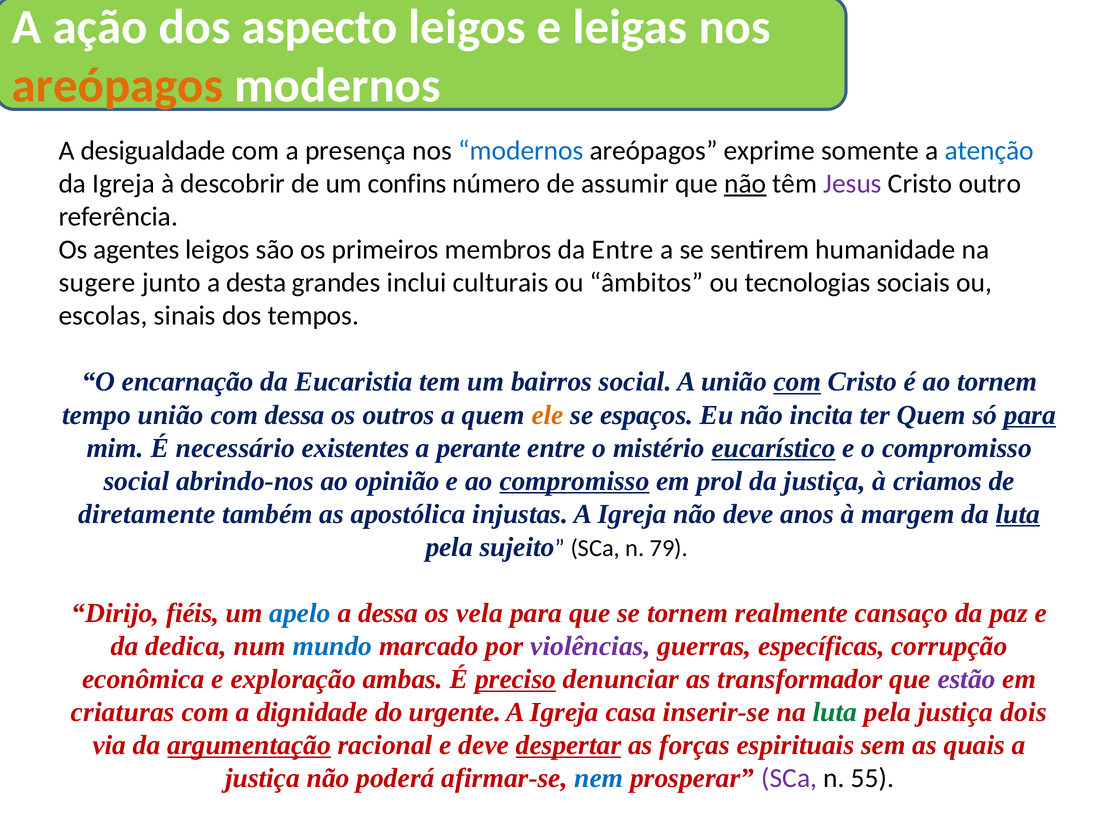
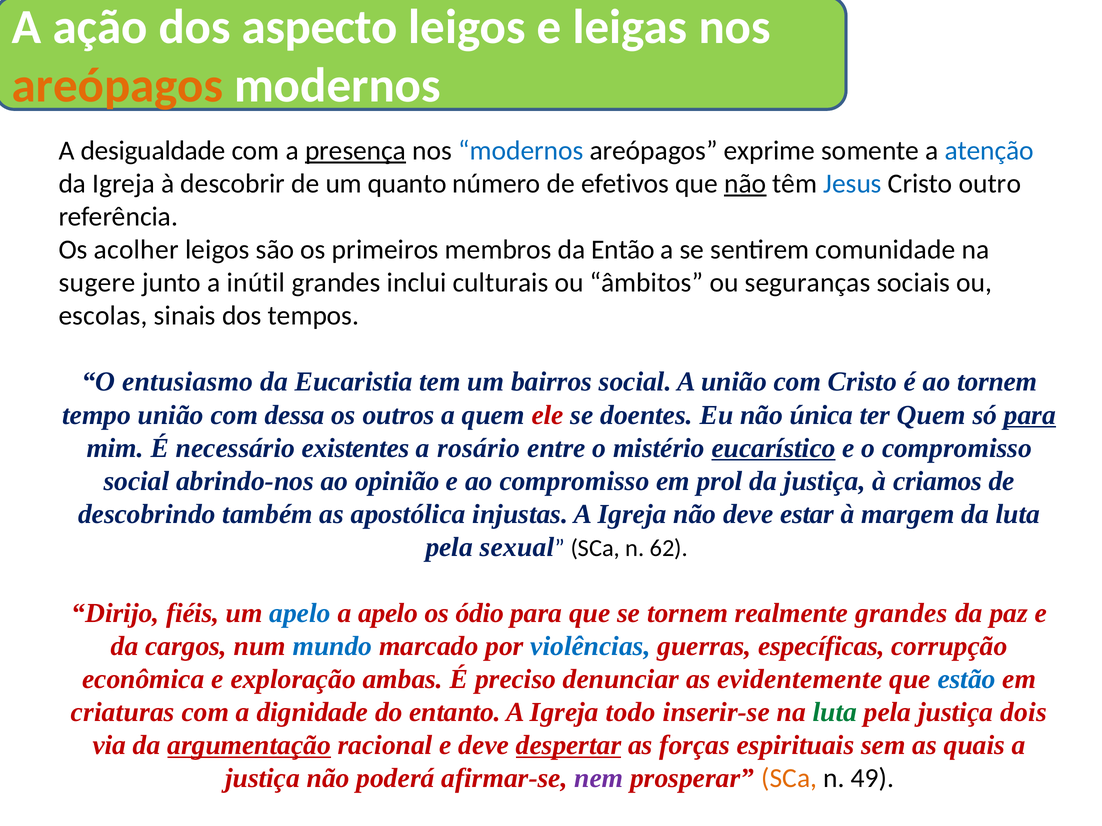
presença underline: none -> present (356, 151)
confins: confins -> quanto (407, 184)
assumir: assumir -> efetivos (625, 184)
Jesus colour: purple -> blue (853, 184)
agentes: agentes -> acolher (136, 250)
da Entre: Entre -> Então (623, 250)
humanidade: humanidade -> comunidade (885, 250)
desta: desta -> inútil (256, 283)
tecnologias: tecnologias -> seguranças (808, 283)
encarnação: encarnação -> entusiasmo (188, 382)
com underline: present -> none (797, 382)
ele colour: orange -> red (548, 415)
espaços: espaços -> doentes (647, 415)
incita: incita -> única (821, 415)
perante: perante -> rosário (478, 448)
compromisso underline: present -> none (574, 481)
diretamente: diretamente -> descobrindo (147, 514)
anos: anos -> estar (807, 514)
luta underline: present -> none (1018, 514)
sujeito: sujeito -> sexual (517, 547)
79: 79 -> 62 (669, 548)
a dessa: dessa -> apelo (388, 614)
vela: vela -> ódio (480, 614)
realmente cansaço: cansaço -> grandes (901, 614)
dedica: dedica -> cargos (186, 647)
violências colour: purple -> blue (590, 647)
preciso underline: present -> none (516, 680)
transformador: transformador -> evidentemente (800, 680)
estão colour: purple -> blue (967, 680)
urgente: urgente -> entanto (455, 713)
casa: casa -> todo (631, 713)
nem colour: blue -> purple (599, 779)
SCa colour: purple -> orange (789, 779)
55: 55 -> 49 (873, 779)
